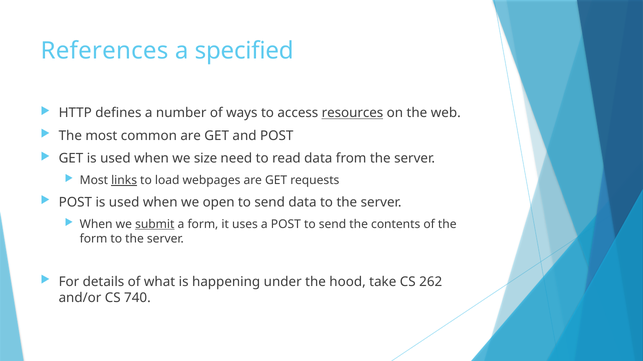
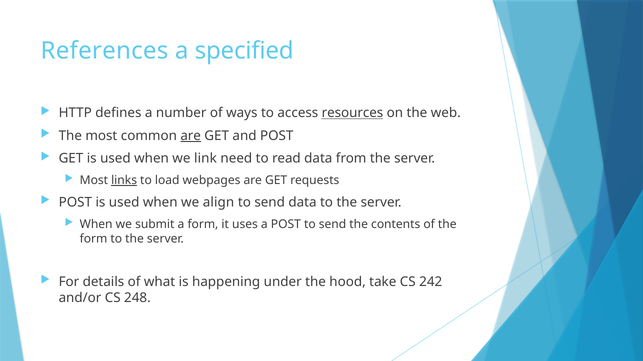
are underline: none -> present (191, 136)
size: size -> link (205, 159)
open: open -> align (219, 203)
submit underline: present -> none (155, 225)
262: 262 -> 242 (431, 282)
740: 740 -> 248 (137, 298)
